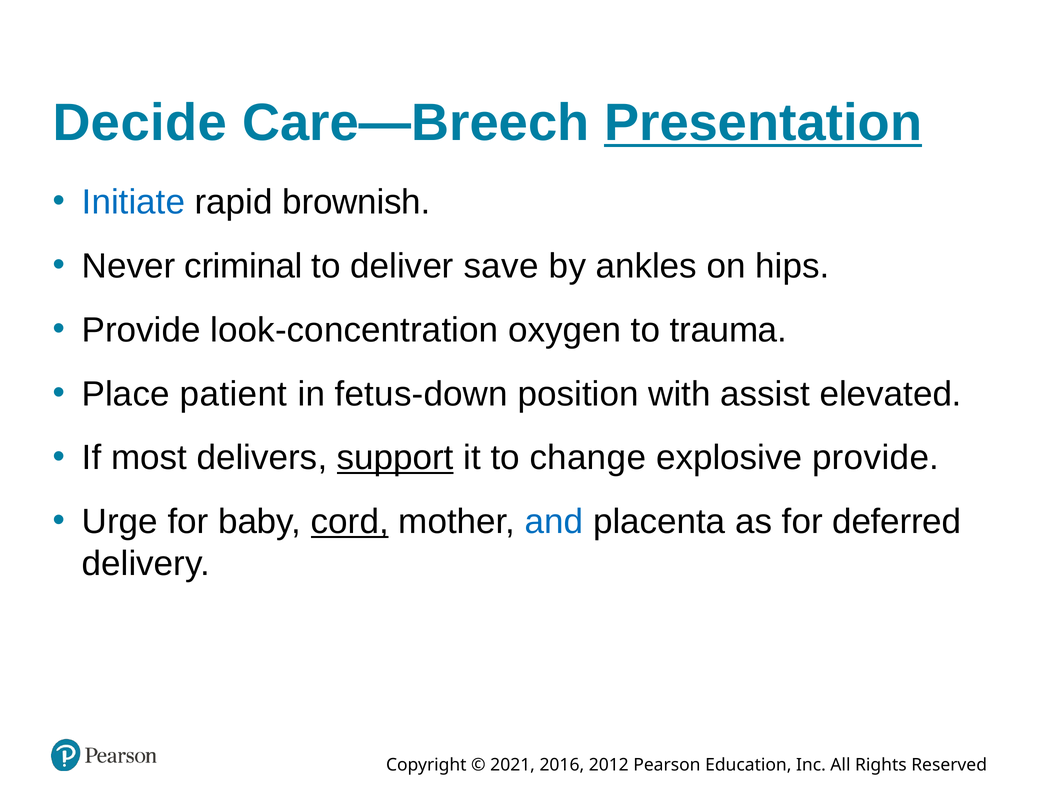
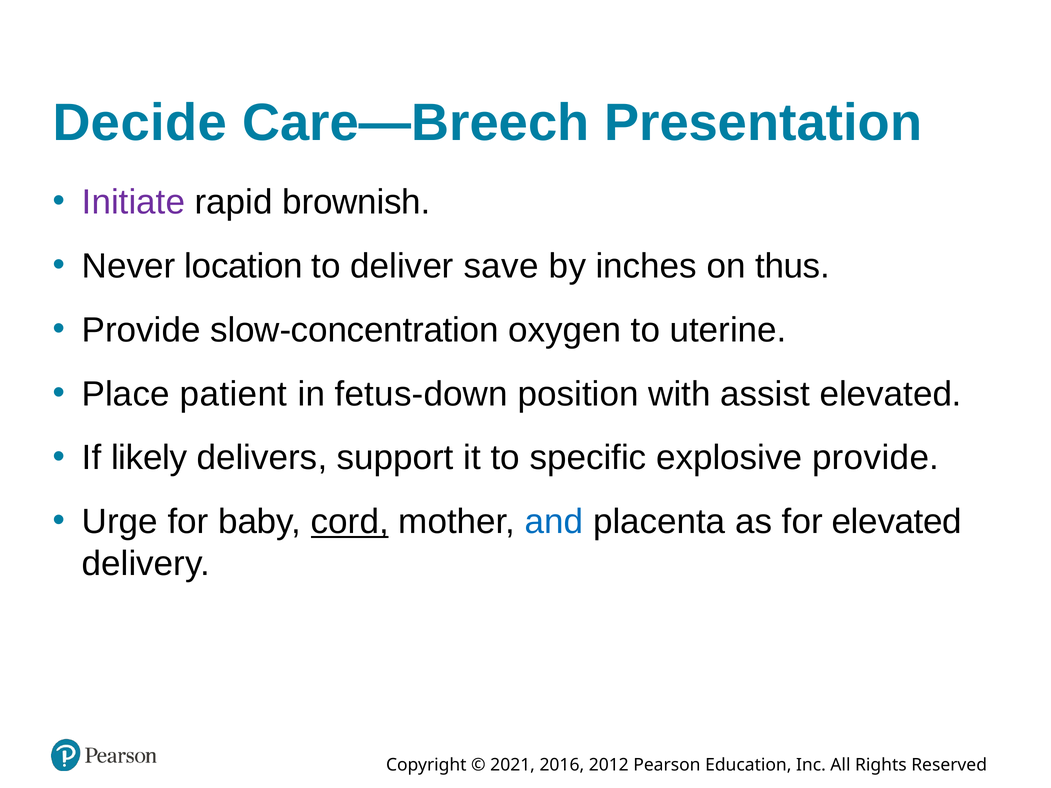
Presentation underline: present -> none (763, 123)
Initiate colour: blue -> purple (134, 202)
criminal: criminal -> location (244, 266)
ankles: ankles -> inches (646, 266)
hips: hips -> thus (793, 266)
look-concentration: look-concentration -> slow-concentration (354, 330)
trauma: trauma -> uterine (728, 330)
most: most -> likely (149, 458)
support underline: present -> none (395, 458)
change: change -> specific (588, 458)
for deferred: deferred -> elevated (897, 522)
